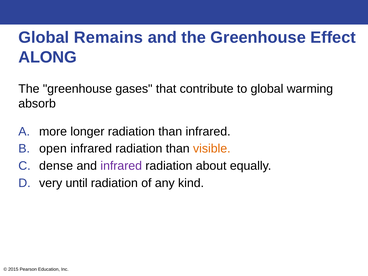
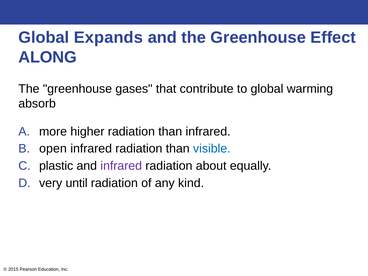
Remains: Remains -> Expands (108, 38)
longer: longer -> higher (87, 131)
visible colour: orange -> blue (212, 149)
dense: dense -> plastic (56, 166)
